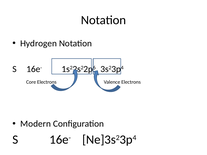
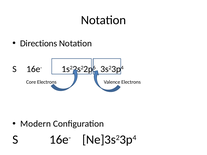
Hydrogen: Hydrogen -> Directions (39, 43)
